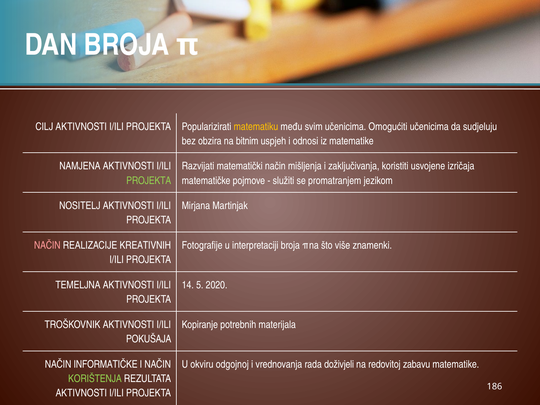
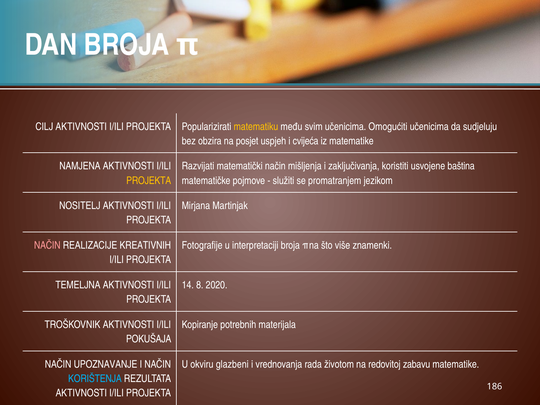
bitnim: bitnim -> posjet (247, 141)
odnosi: odnosi -> cvijeća (306, 141)
izričaja: izričaja -> baština (461, 166)
PROJEKTA colour: light green -> yellow (149, 181)
5: 5 -> 8 (200, 285)
INFORMATIČKE: INFORMATIČKE -> UPOZNAVANJE (106, 364)
odgojnoj: odgojnoj -> glazbeni (232, 364)
doživjeli: doživjeli -> životom (339, 364)
KORIŠTENJA colour: light green -> light blue (95, 379)
